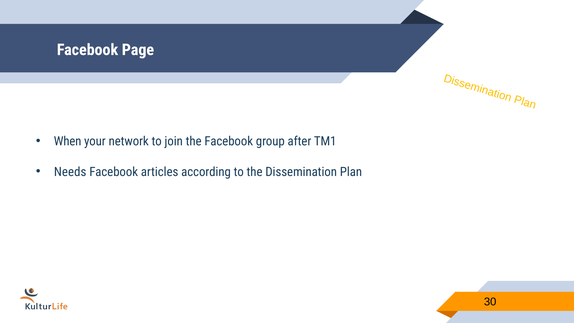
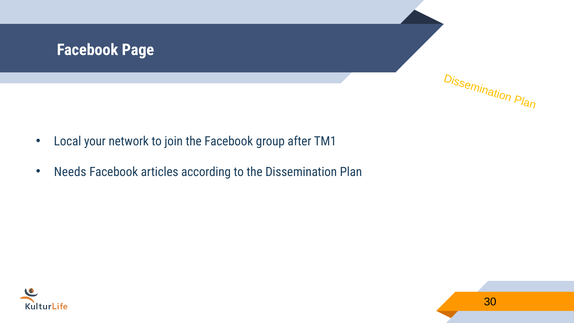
When: When -> Local (68, 141)
